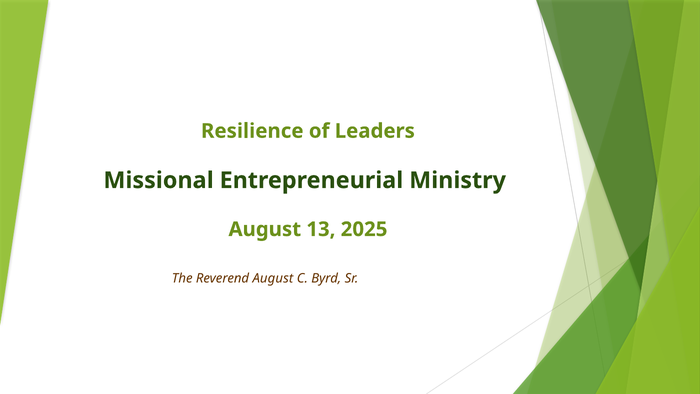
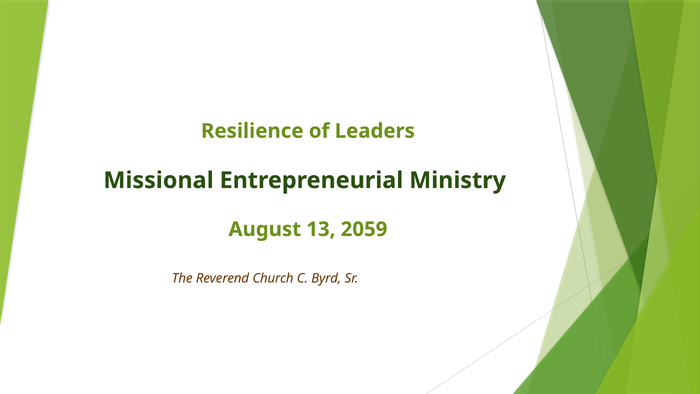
2025: 2025 -> 2059 (364, 229)
Reverend August: August -> Church (273, 278)
